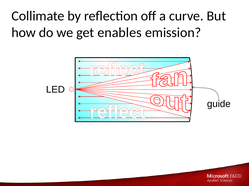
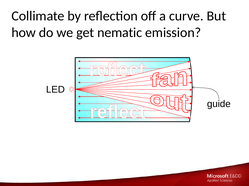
enables: enables -> nematic (120, 33)
